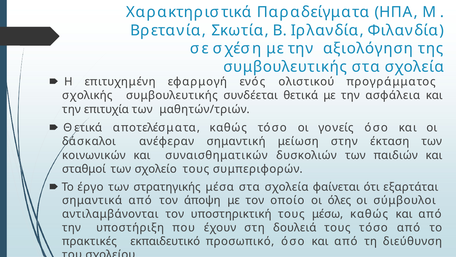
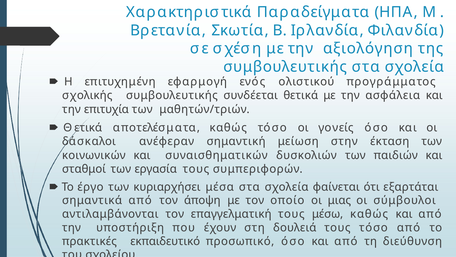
σχολείο: σχολείο -> εργασία (156, 169)
στρατηγικής: στρατηγικής -> κυριαρχήσει (167, 187)
όλες: όλες -> μιας (339, 200)
υποστηρικτική: υποστηρικτική -> επαγγελματική (231, 214)
